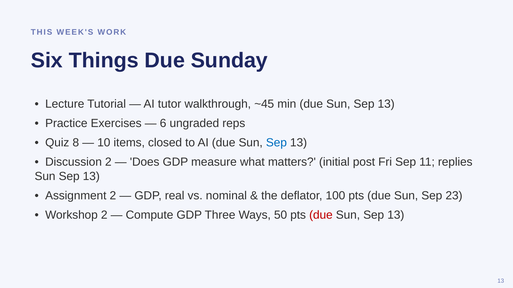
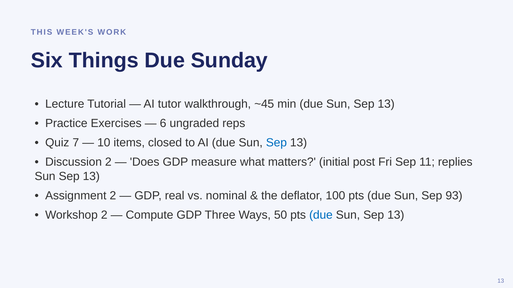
8: 8 -> 7 (76, 143)
23: 23 -> 93 (454, 196)
due colour: red -> blue (321, 215)
